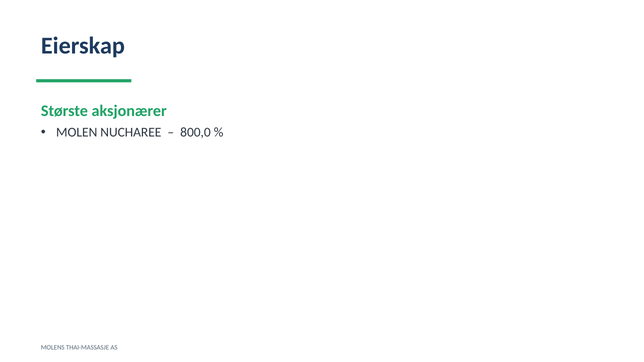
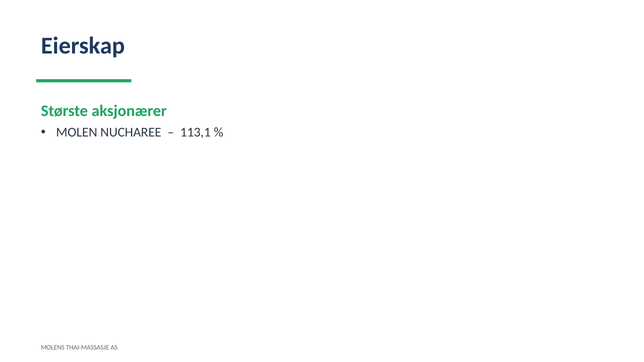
800,0: 800,0 -> 113,1 (195, 132)
